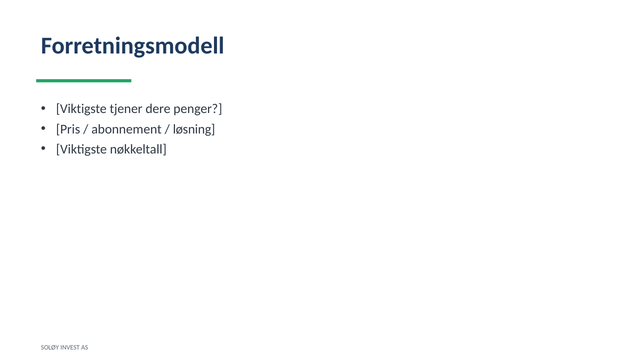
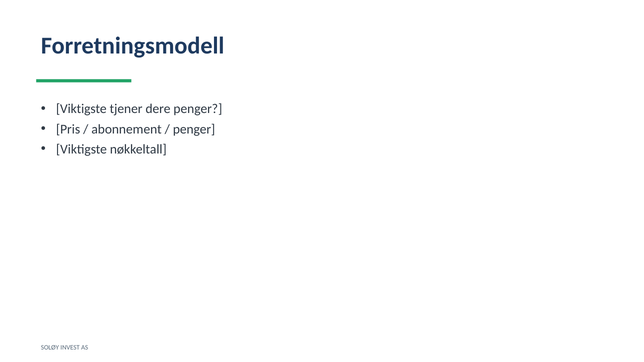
løsning: løsning -> penger (194, 129)
